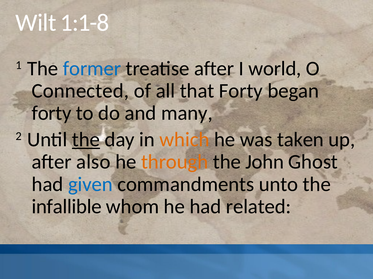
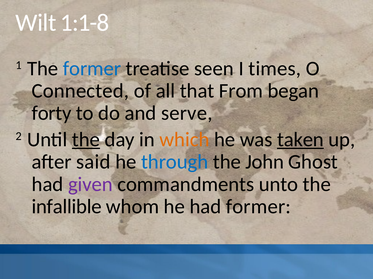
treatise after: after -> seen (214, 69)
world: world -> times (275, 69)
that Forty: Forty -> From (241, 91)
many: many -> serve (187, 113)
taken underline: none -> present (300, 140)
also: also -> said (93, 162)
through colour: orange -> blue (175, 162)
given colour: blue -> purple (90, 185)
had related: related -> former (258, 207)
